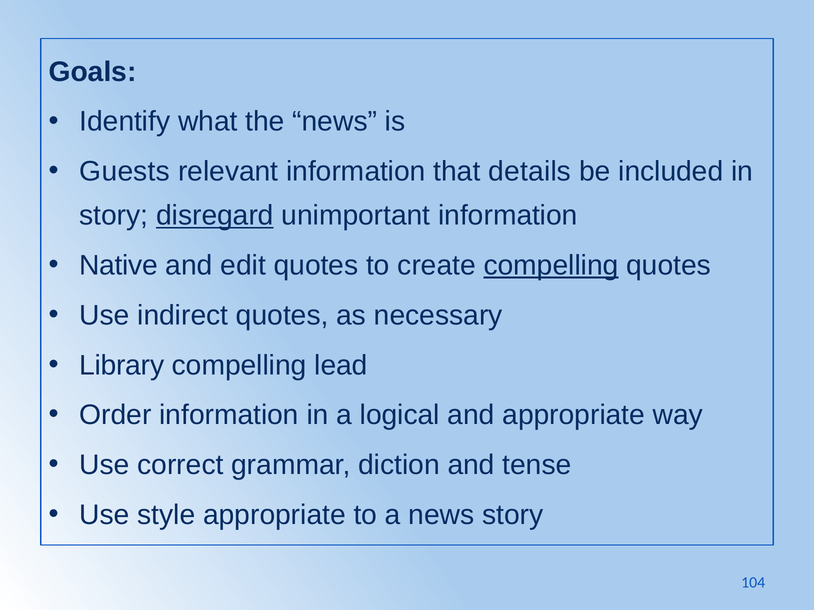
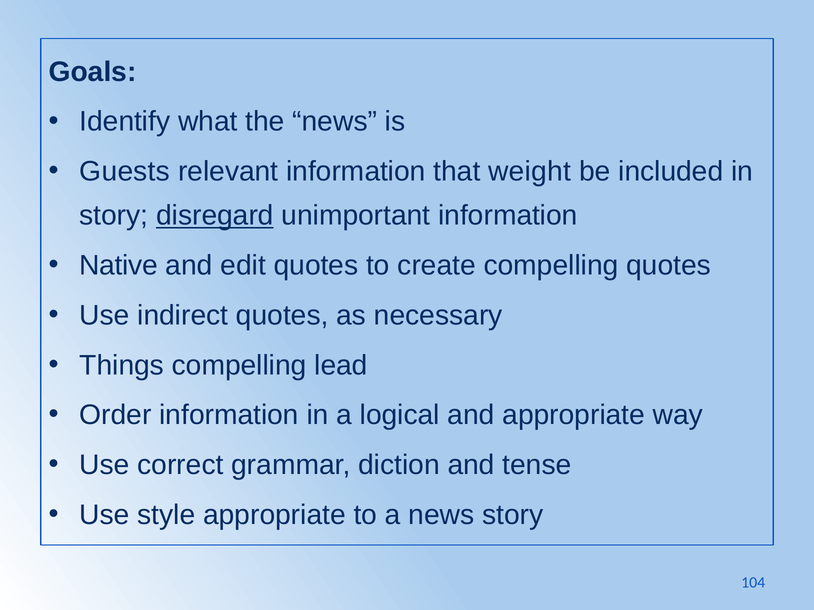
details: details -> weight (530, 172)
compelling underline: present -> none (551, 266)
Library: Library -> Things (122, 365)
